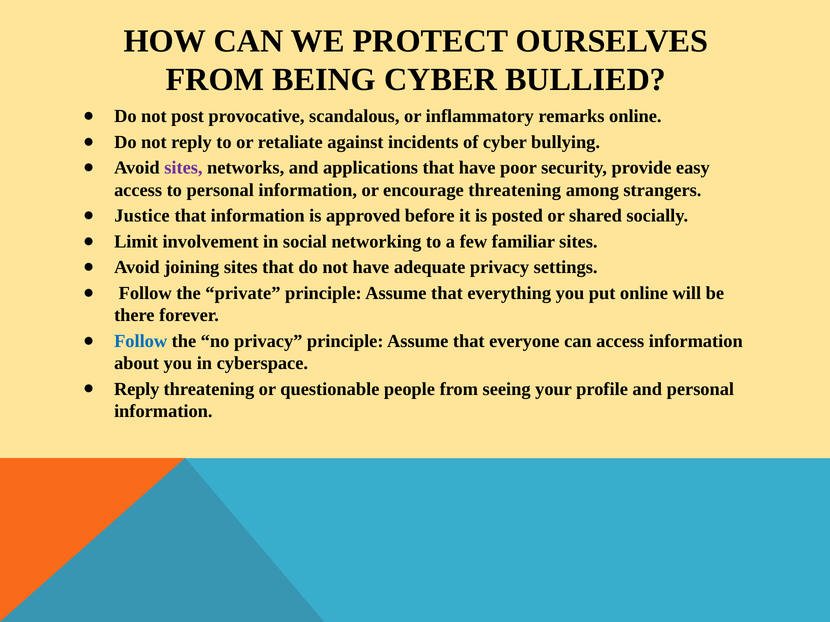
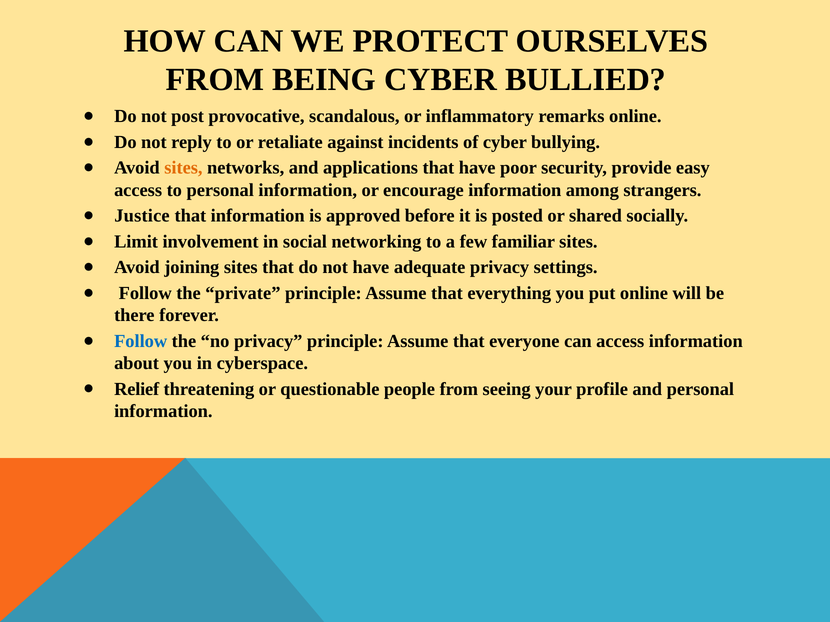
sites colour: purple -> orange (183, 168)
encourage threatening: threatening -> information (515, 190)
Reply: Reply -> Relief (137, 389)
